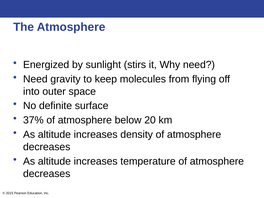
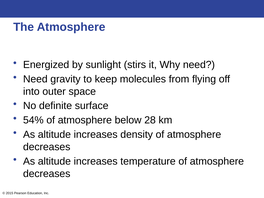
37%: 37% -> 54% (33, 120)
20: 20 -> 28 (150, 120)
